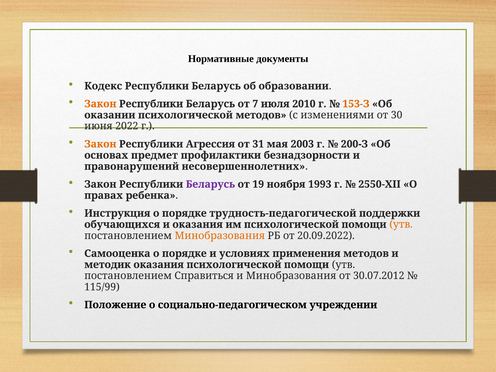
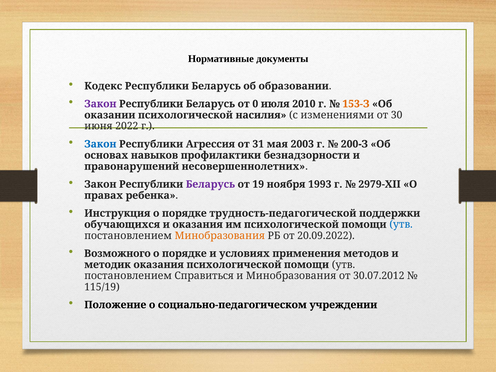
Закон colour: orange -> purple (100, 104)
7: 7 -> 0 (255, 104)
психологической методов: методов -> насилия (261, 115)
Закон colour: orange -> blue (100, 144)
предмет: предмет -> навыков (154, 155)
2550-XII: 2550-XII -> 2979-XII (379, 184)
утв colour: orange -> blue (401, 224)
Самооценка: Самооценка -> Возможного (117, 253)
115/99: 115/99 -> 115/19 (102, 287)
